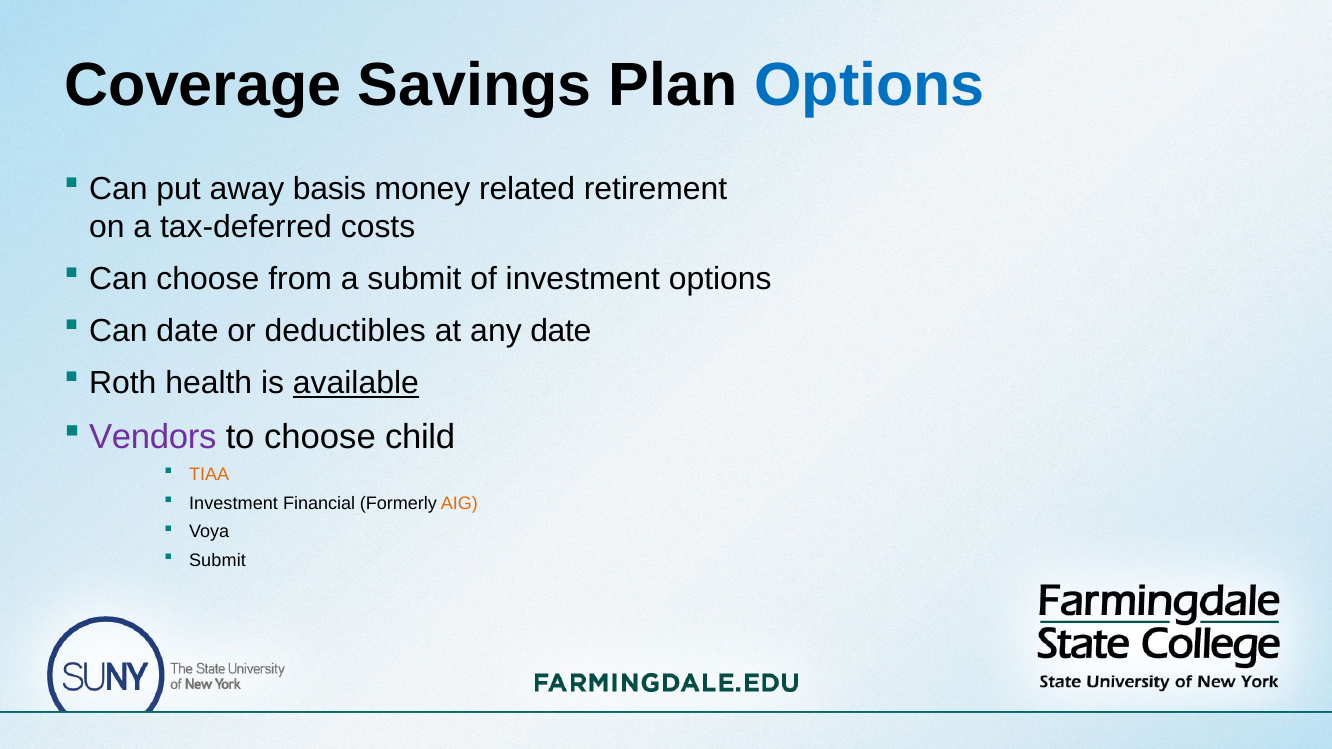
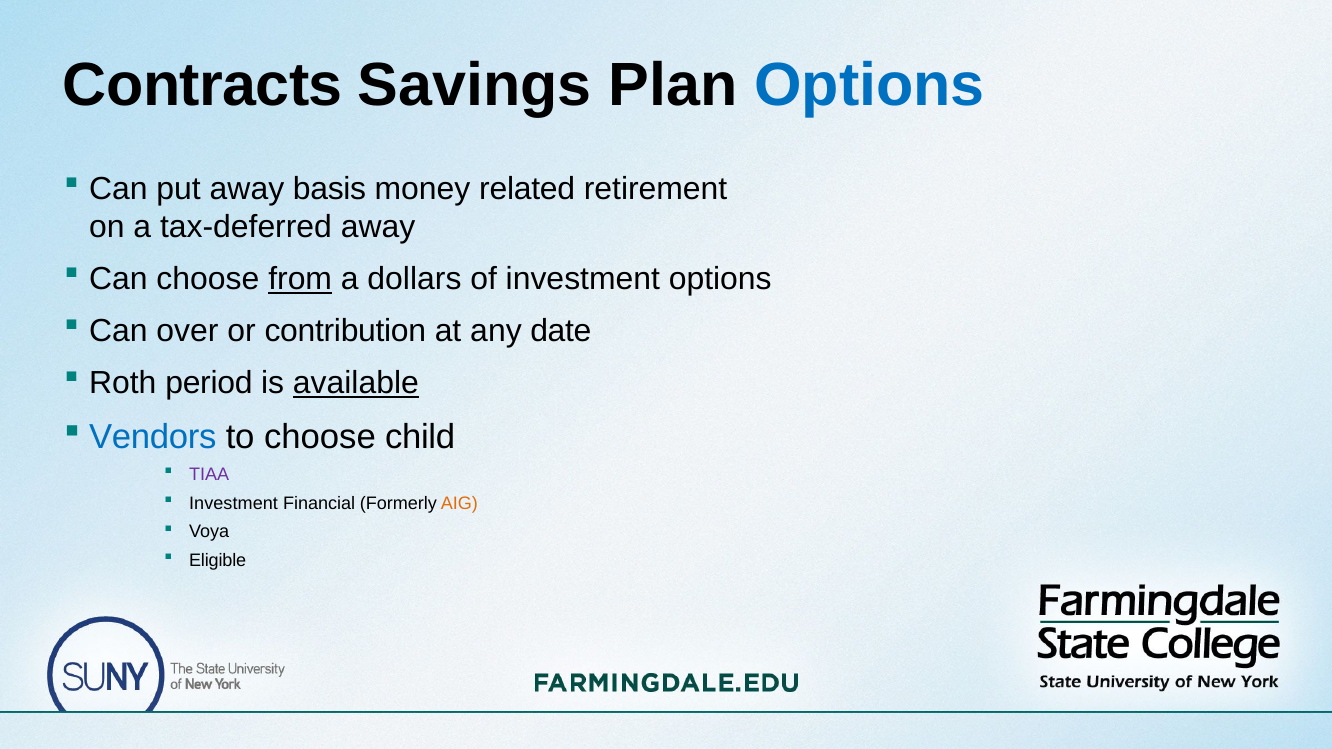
Coverage: Coverage -> Contracts (203, 85)
tax-deferred costs: costs -> away (378, 227)
from underline: none -> present (300, 279)
a submit: submit -> dollars (414, 279)
Can date: date -> over (187, 331)
deductibles: deductibles -> contribution (345, 331)
health: health -> period (209, 384)
Vendors colour: purple -> blue (153, 438)
TIAA colour: orange -> purple (209, 475)
Submit: Submit -> Eligible (218, 561)
